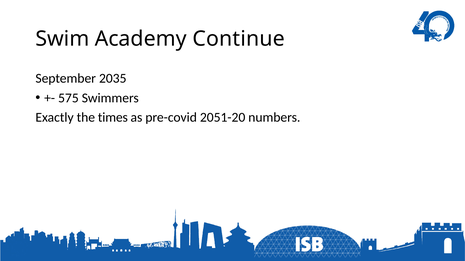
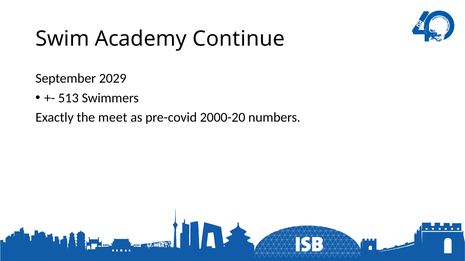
2035: 2035 -> 2029 (113, 79)
575: 575 -> 513 (68, 98)
times: times -> meet (113, 118)
2051-20: 2051-20 -> 2000-20 (223, 118)
